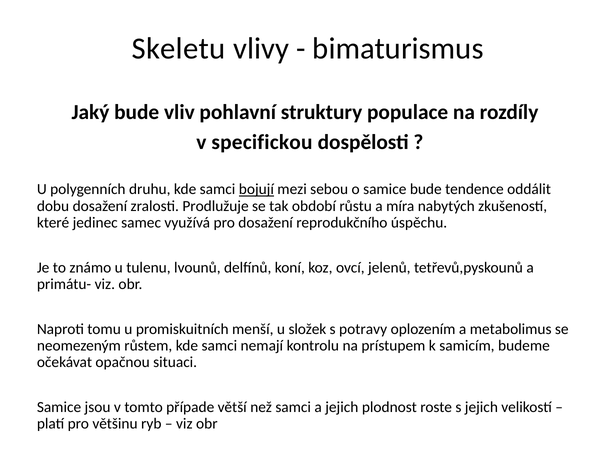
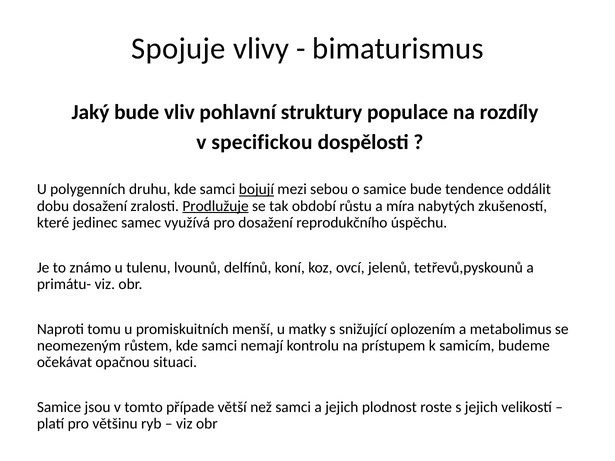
Skeletu: Skeletu -> Spojuje (179, 48)
Prodlužuje underline: none -> present (216, 206)
složek: složek -> matky (307, 329)
potravy: potravy -> snižující (363, 329)
